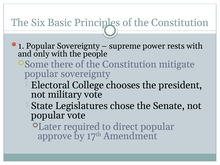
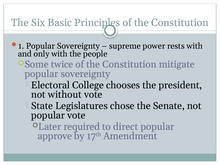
there: there -> twice (62, 64)
military: military -> without (65, 95)
